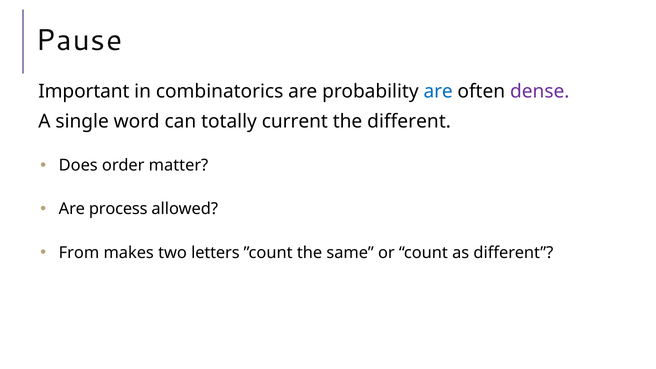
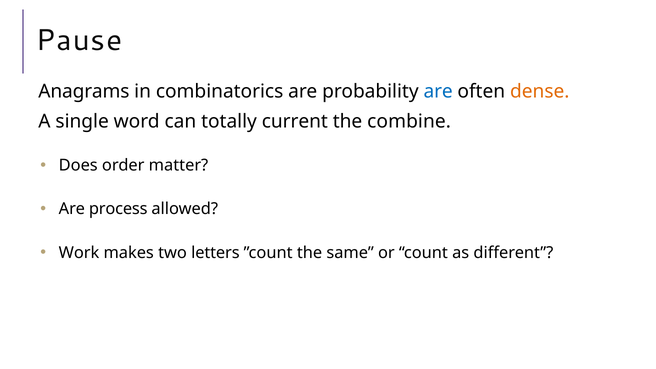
Important: Important -> Anagrams (84, 91)
dense colour: purple -> orange (540, 91)
the different: different -> combine (409, 122)
From: From -> Work (79, 253)
